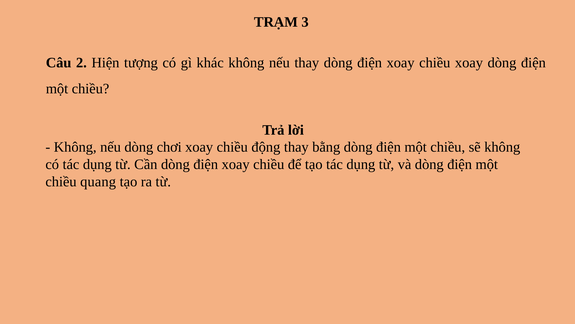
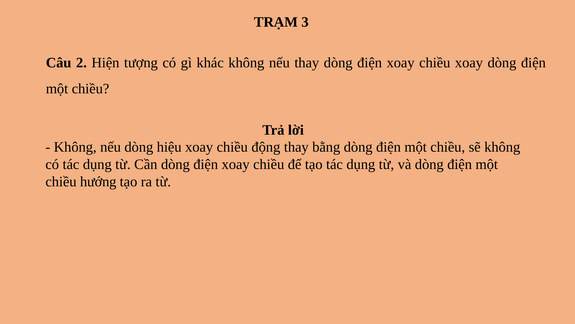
chơi: chơi -> hiệu (169, 147)
quang: quang -> hướng (98, 181)
